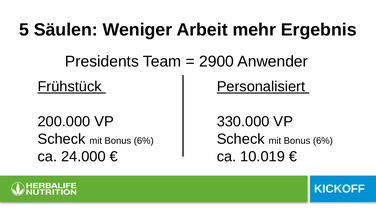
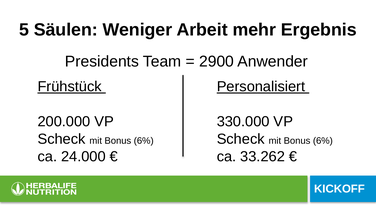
10.019: 10.019 -> 33.262 (263, 157)
